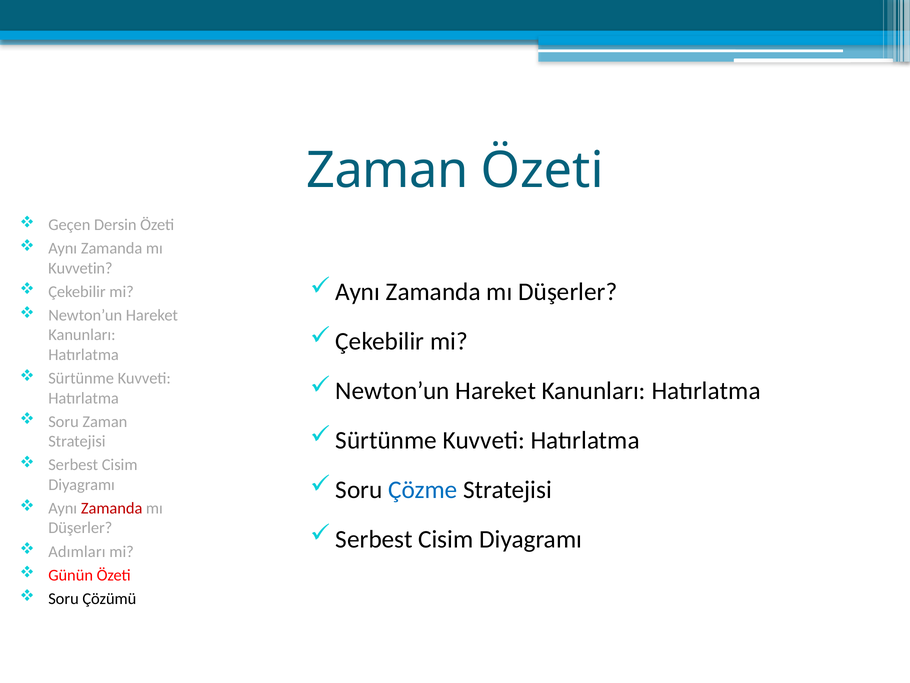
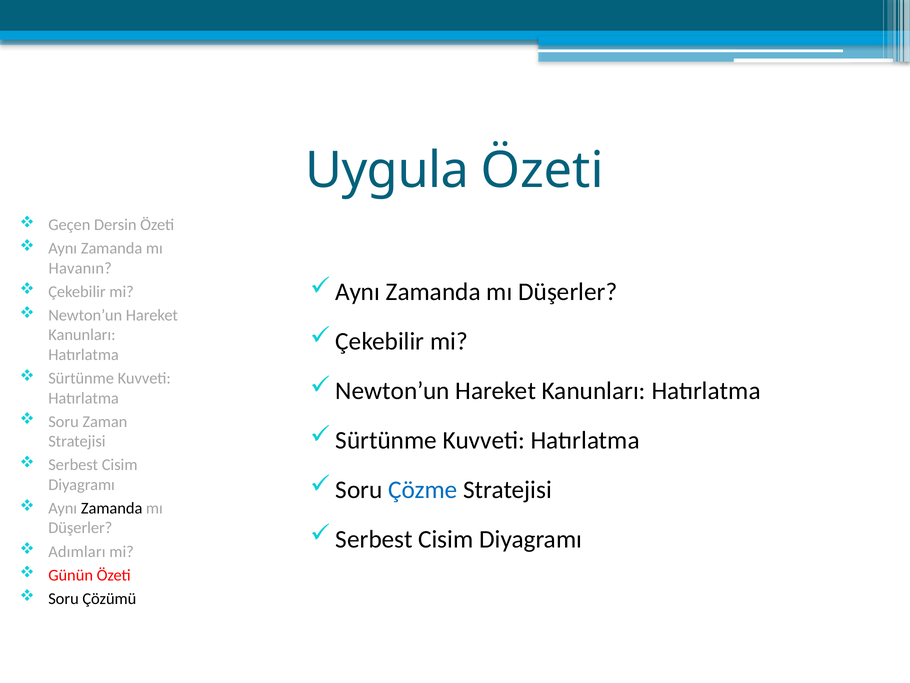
Zaman: Zaman -> Uygula (387, 170)
Kuvvetin: Kuvvetin -> Havanın (80, 268)
Zamanda colour: red -> black (112, 508)
